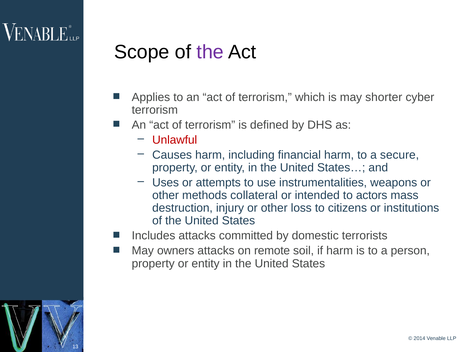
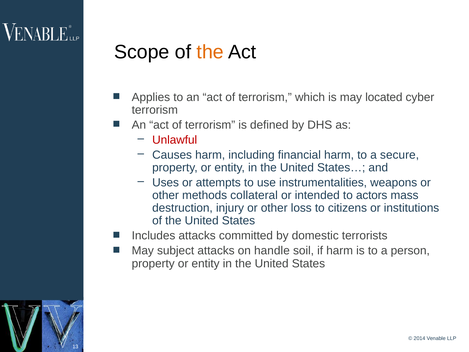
the colour: purple -> orange (210, 52)
shorter: shorter -> located (384, 97)
owners: owners -> subject (176, 251)
remote: remote -> handle (272, 251)
